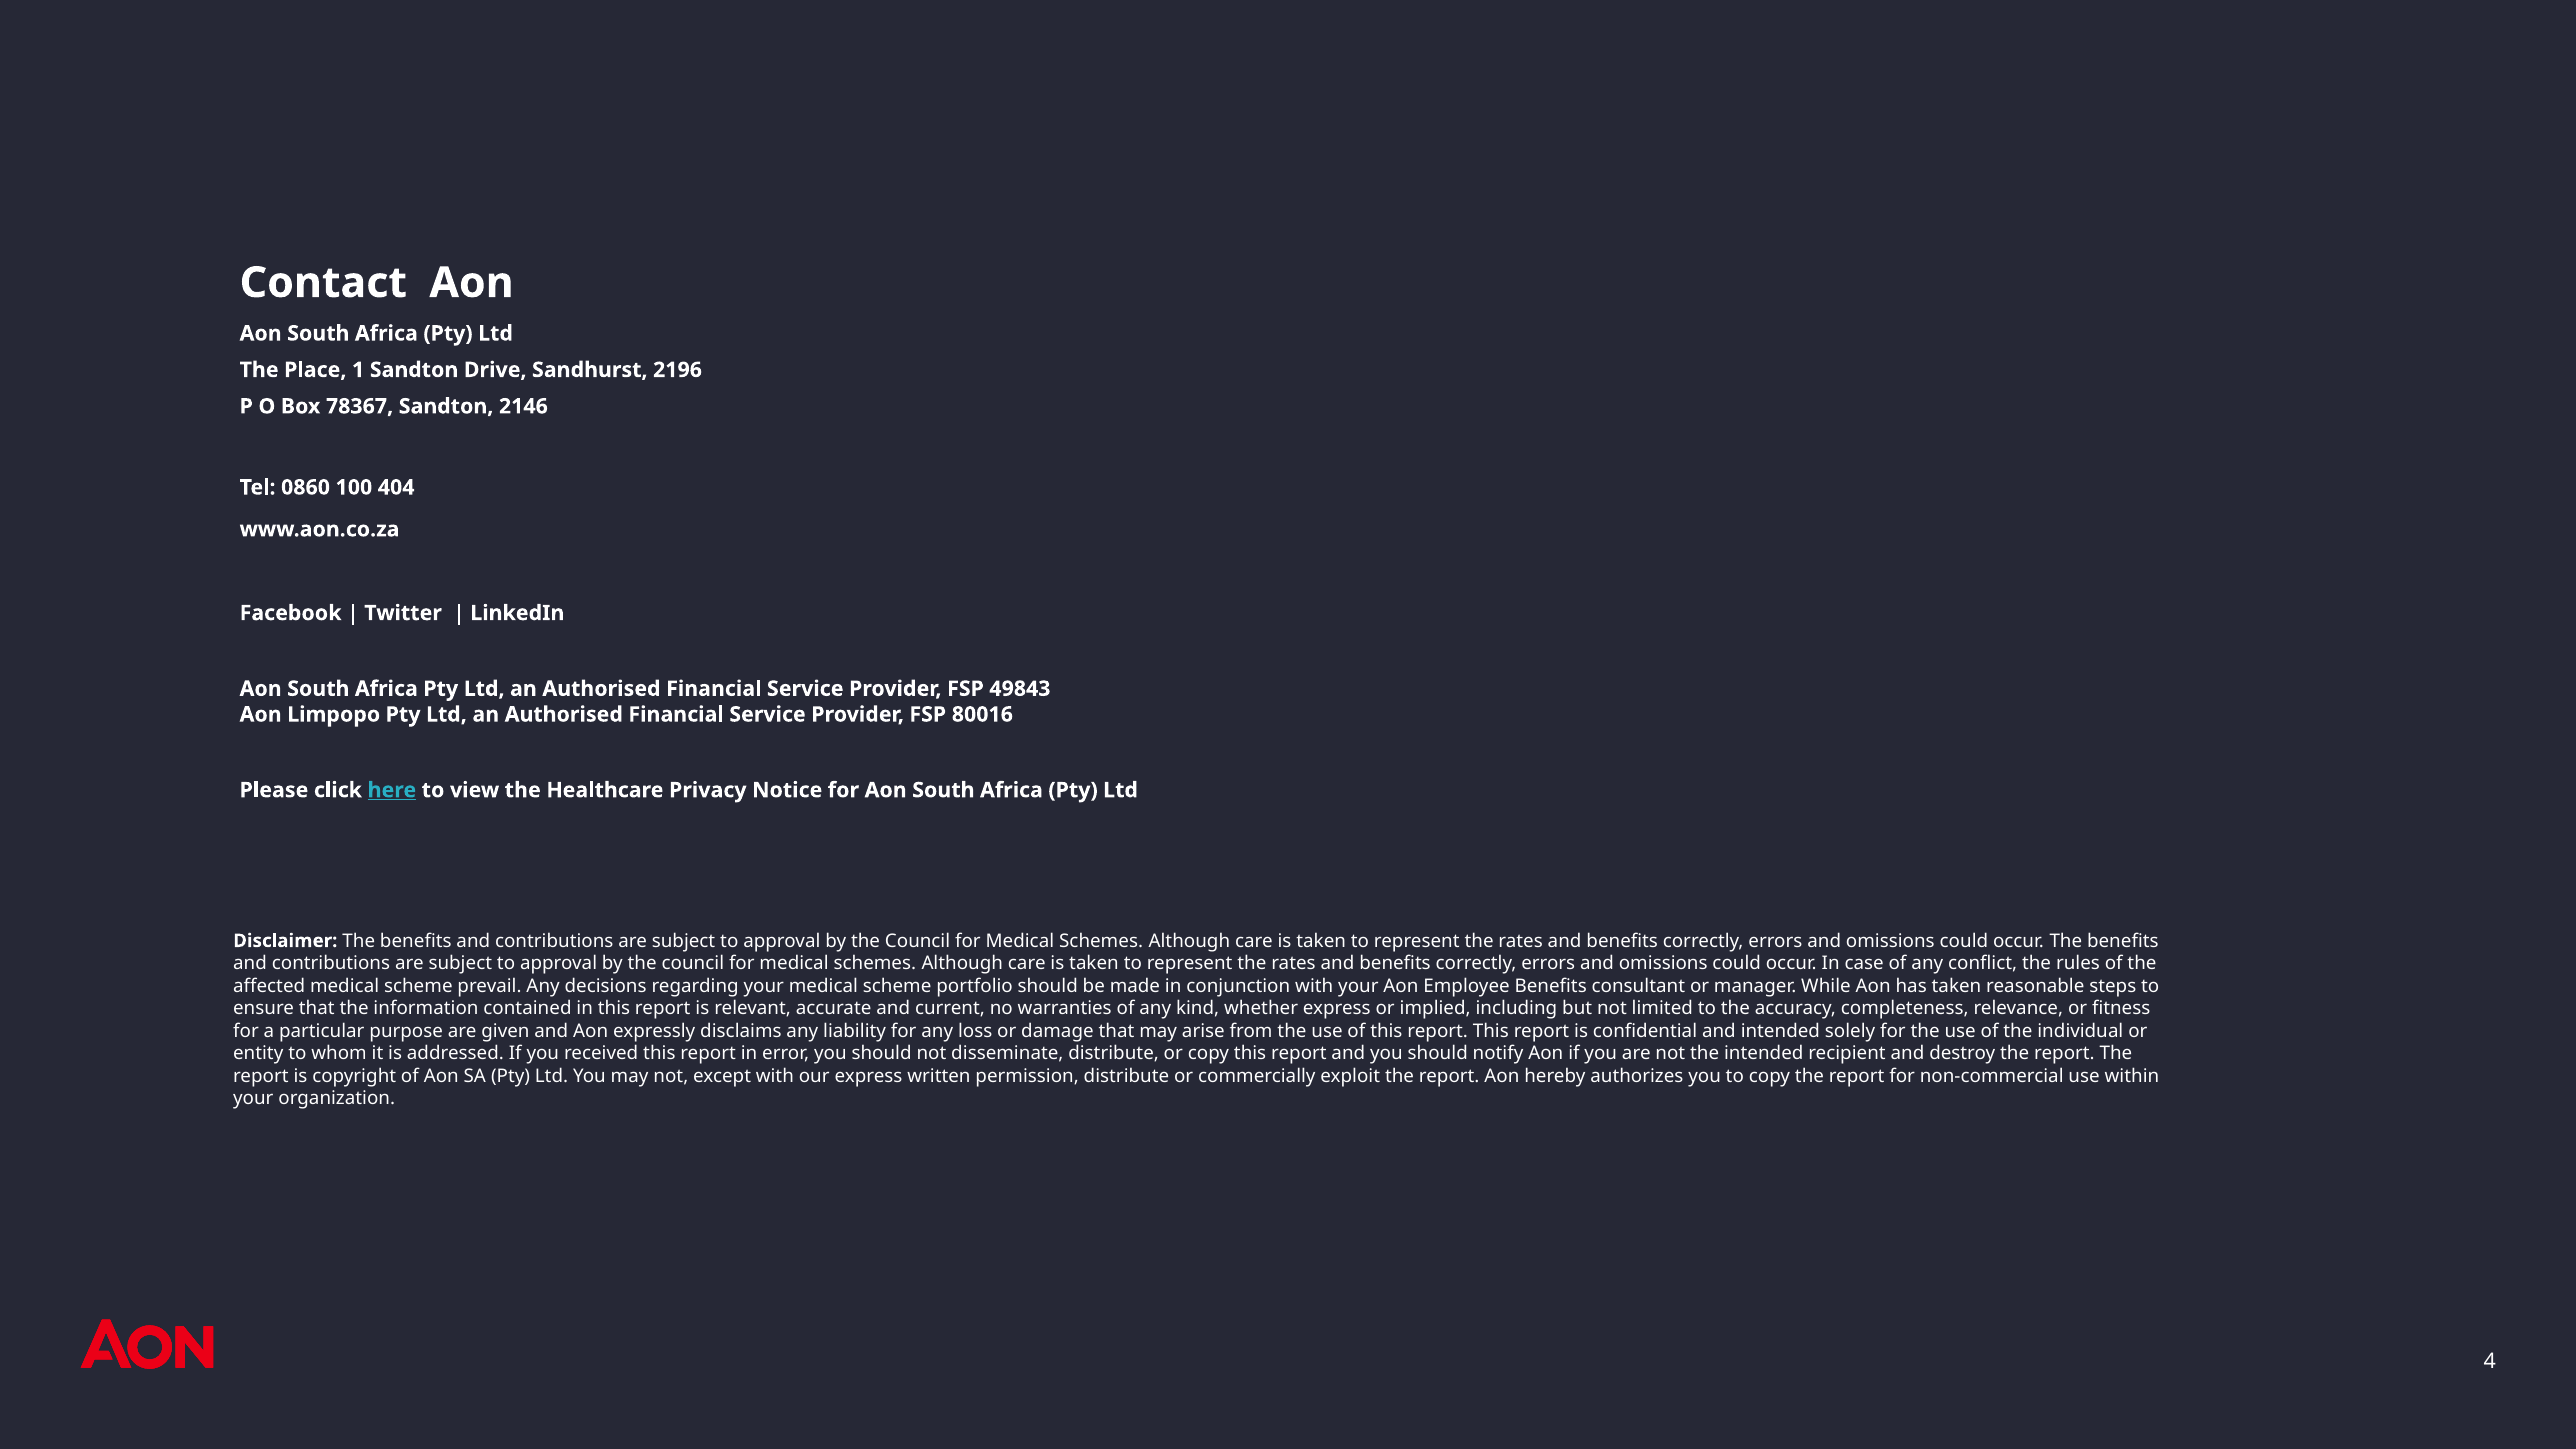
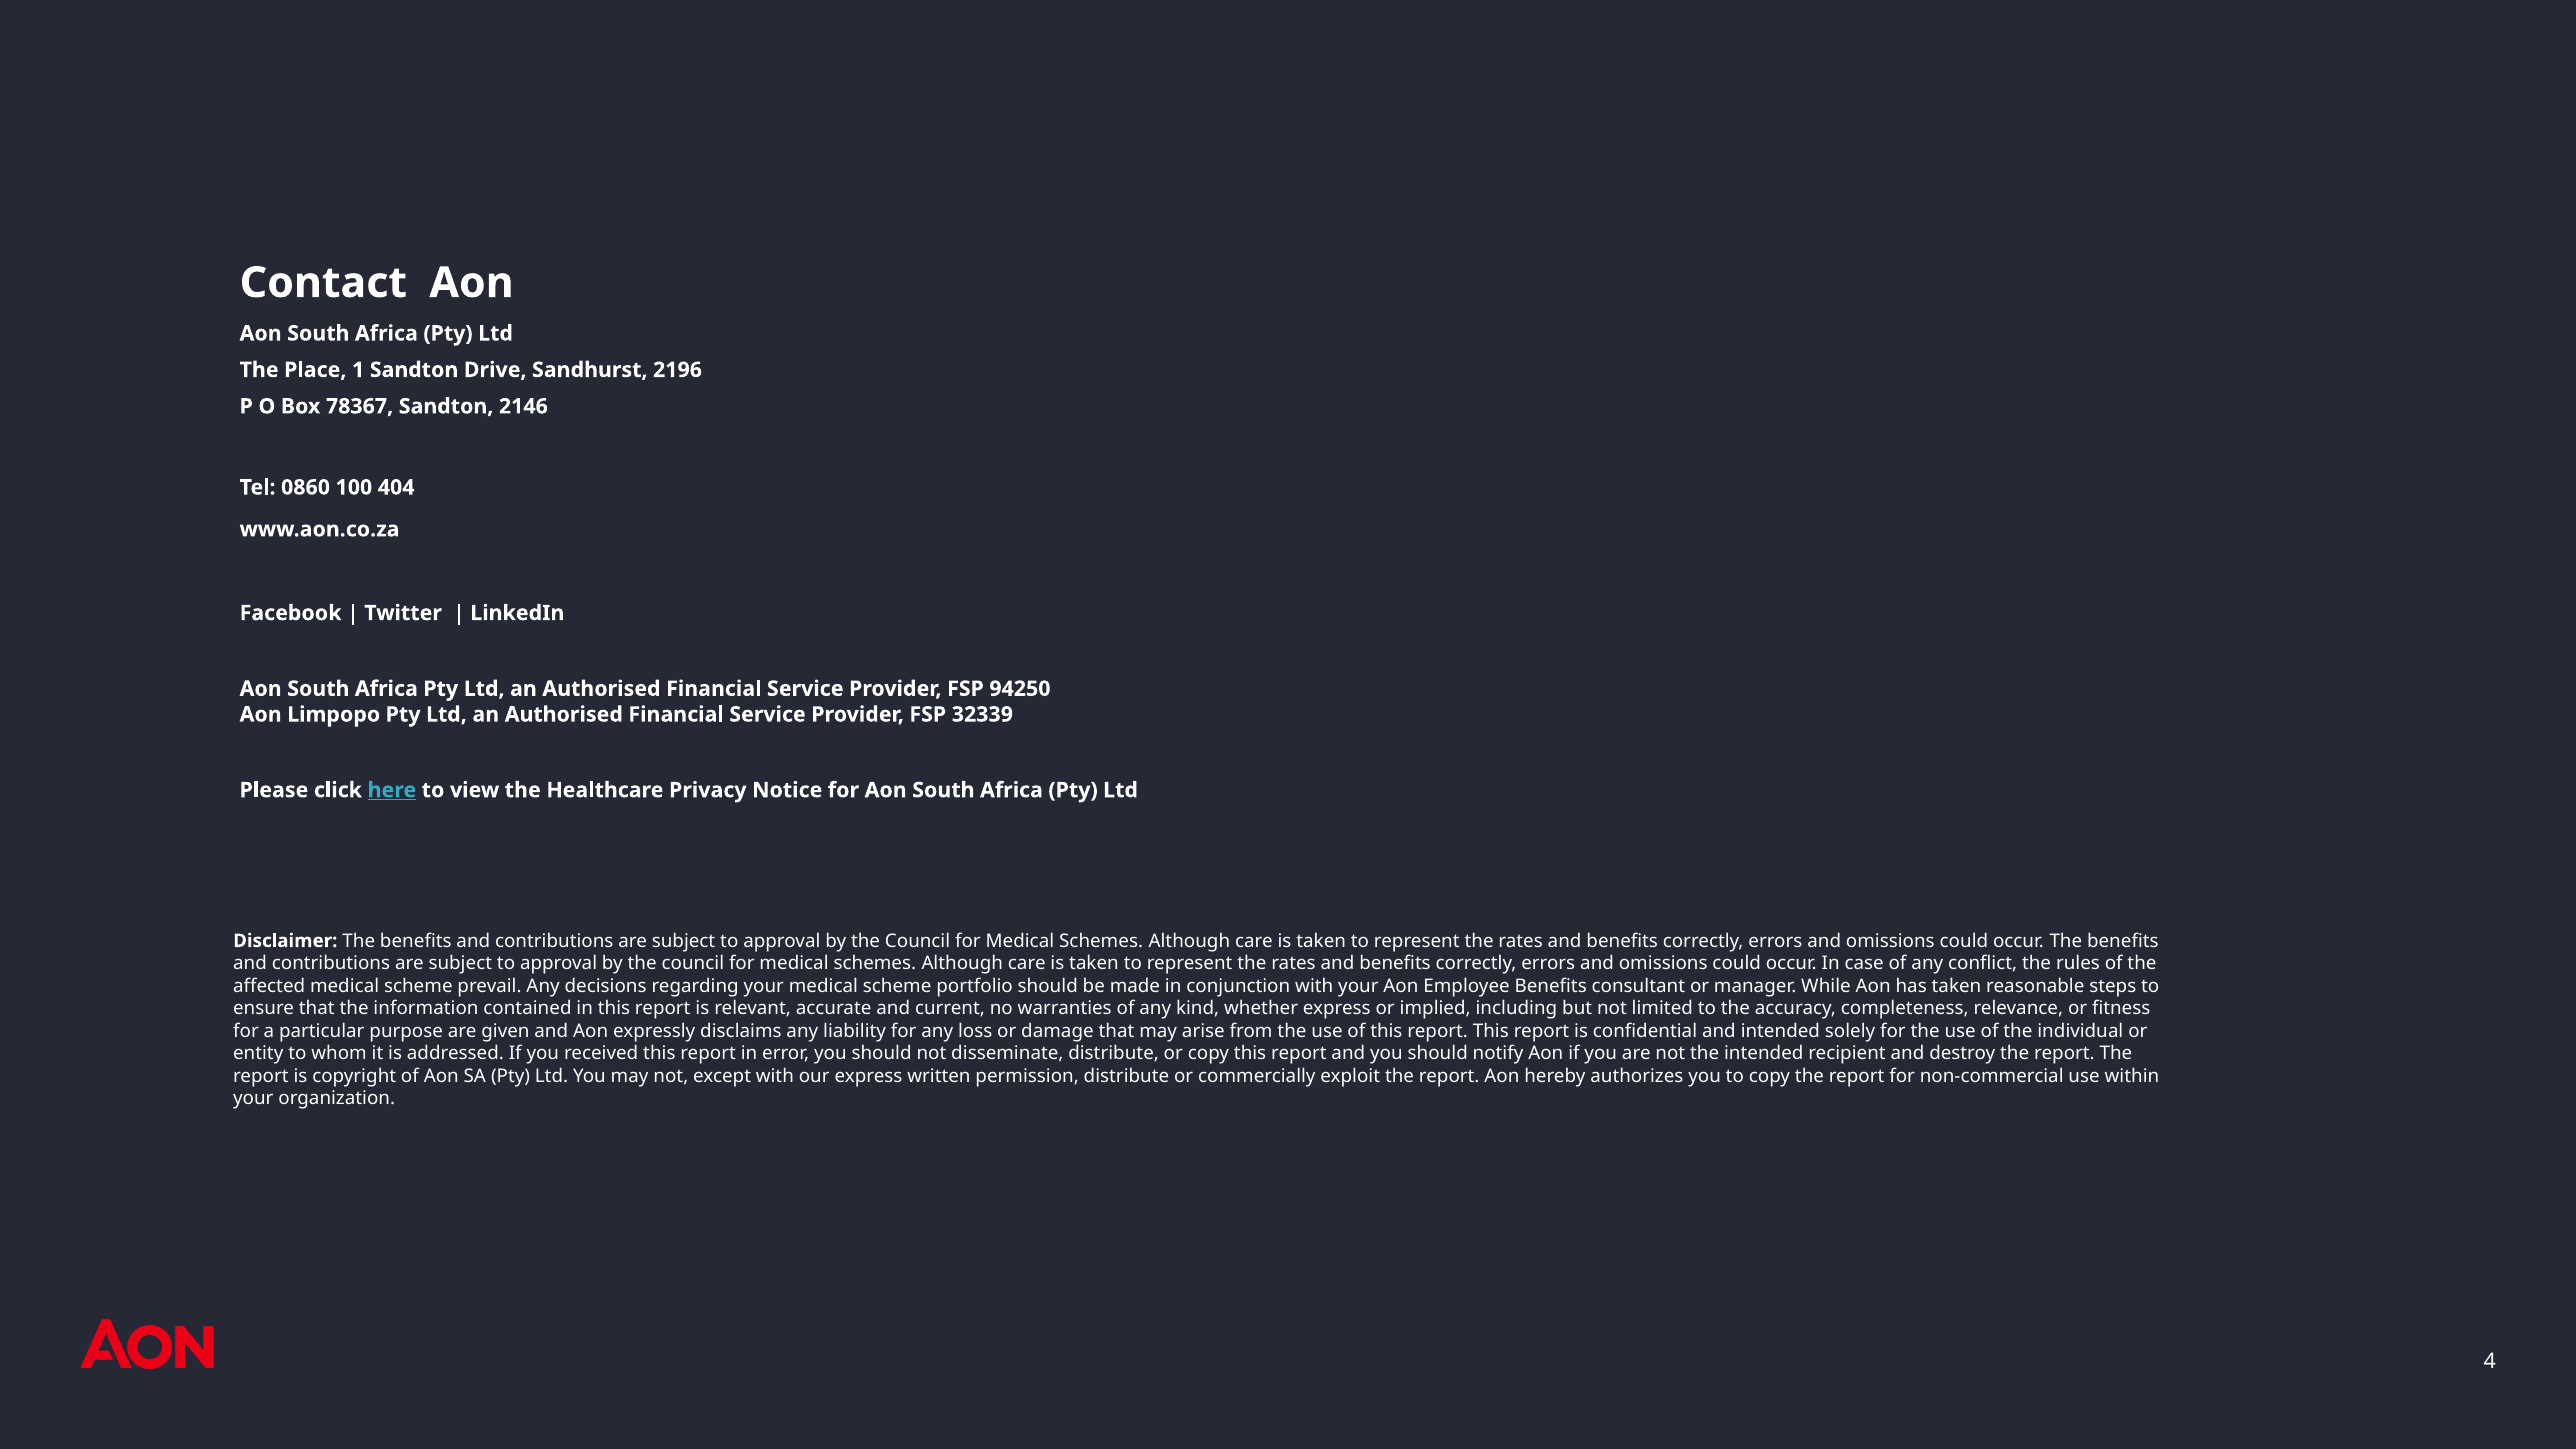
49843: 49843 -> 94250 (1020, 689)
80016: 80016 -> 32339 (982, 715)
